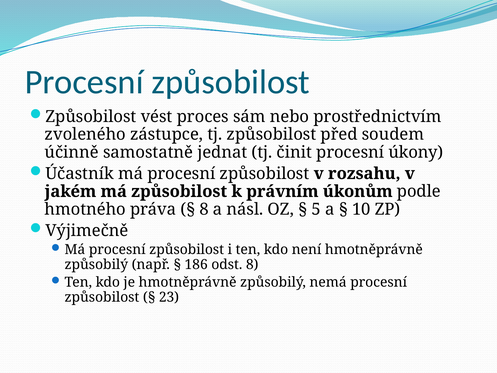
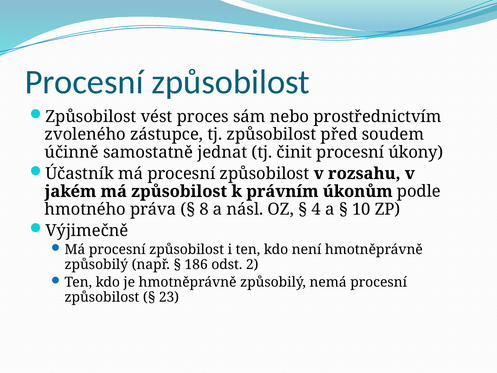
5: 5 -> 4 (316, 209)
odst 8: 8 -> 2 (252, 264)
